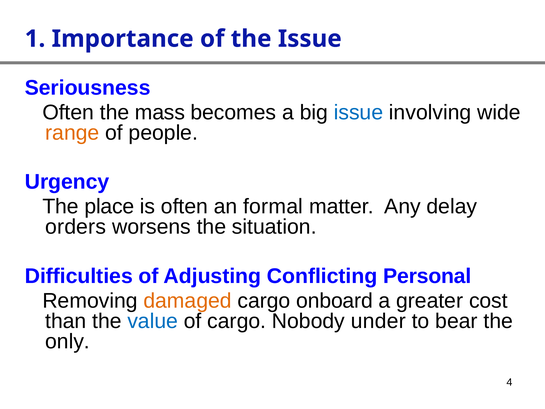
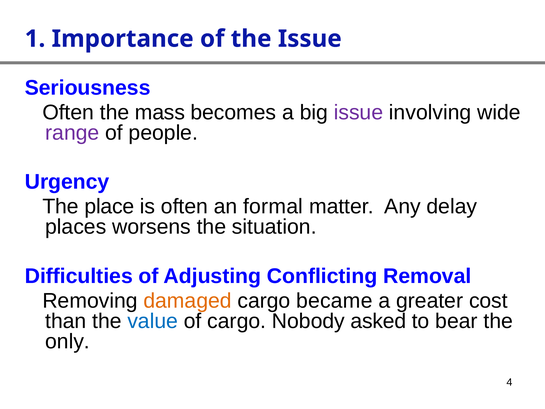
issue colour: blue -> purple (358, 112)
range colour: orange -> purple (72, 133)
orders: orders -> places (76, 227)
Personal: Personal -> Removal (427, 276)
onboard: onboard -> became (334, 301)
under: under -> asked (378, 321)
